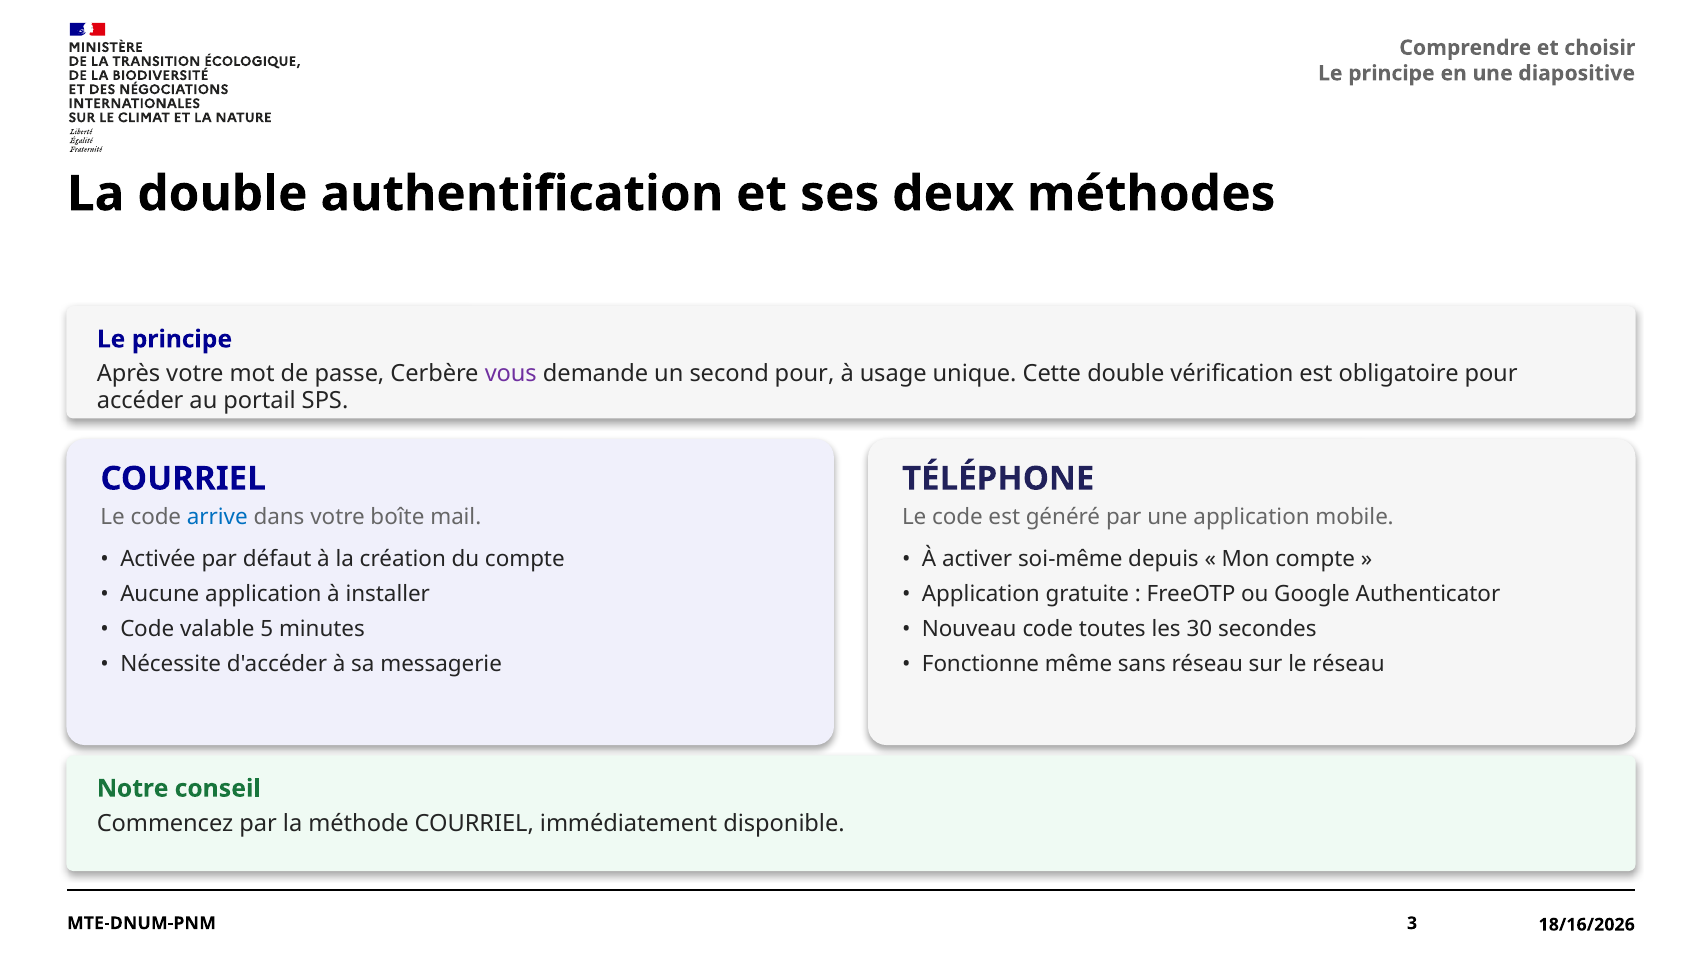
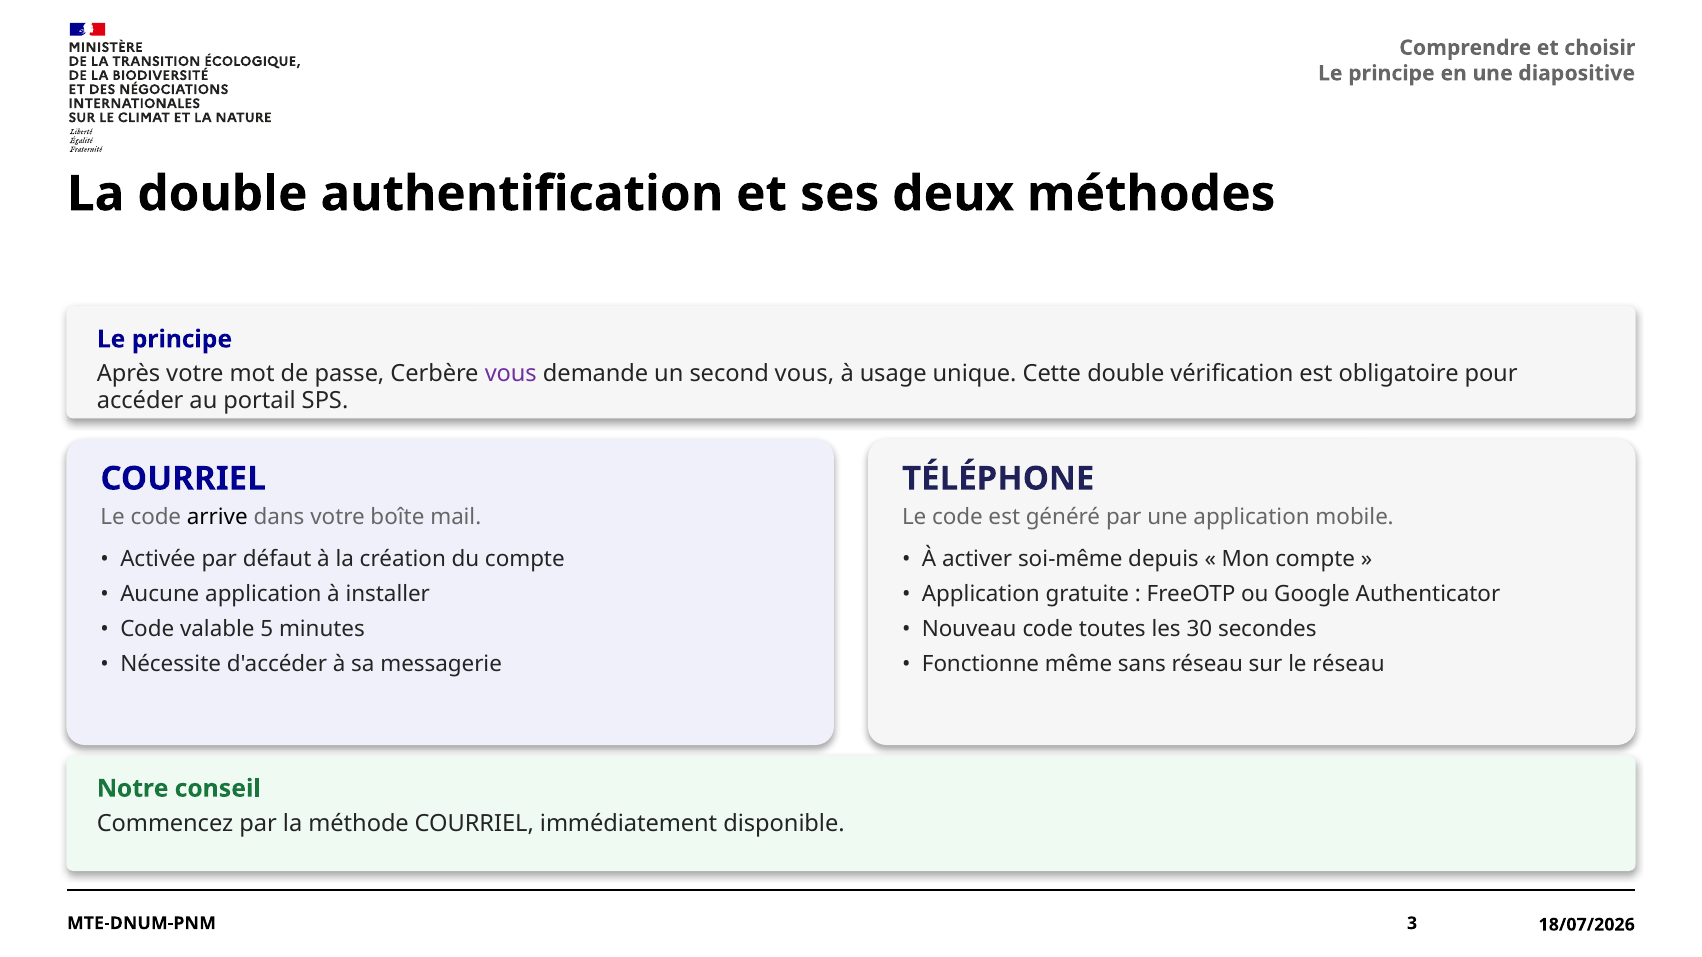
second pour: pour -> vous (804, 374)
arrive colour: blue -> black (217, 517)
18/16/2026: 18/16/2026 -> 18/07/2026 (1587, 925)
